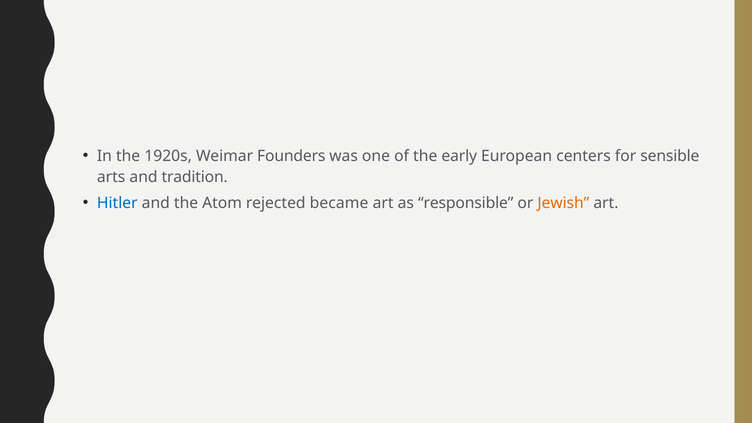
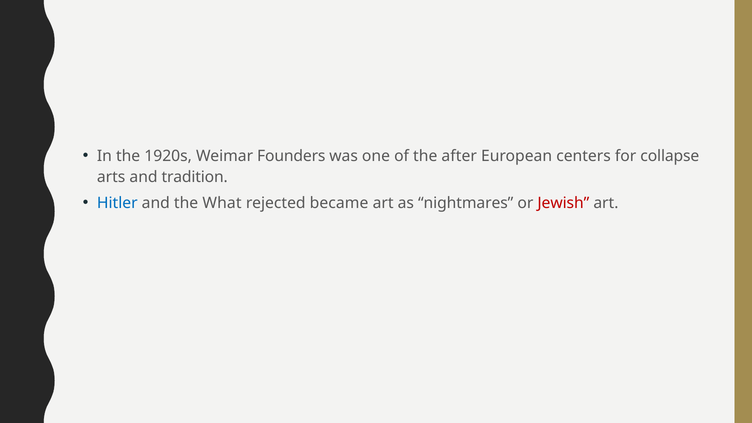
early: early -> after (459, 156)
sensible: sensible -> collapse (670, 156)
Atom: Atom -> What (222, 203)
responsible: responsible -> nightmares (466, 203)
Jewish colour: orange -> red (563, 203)
